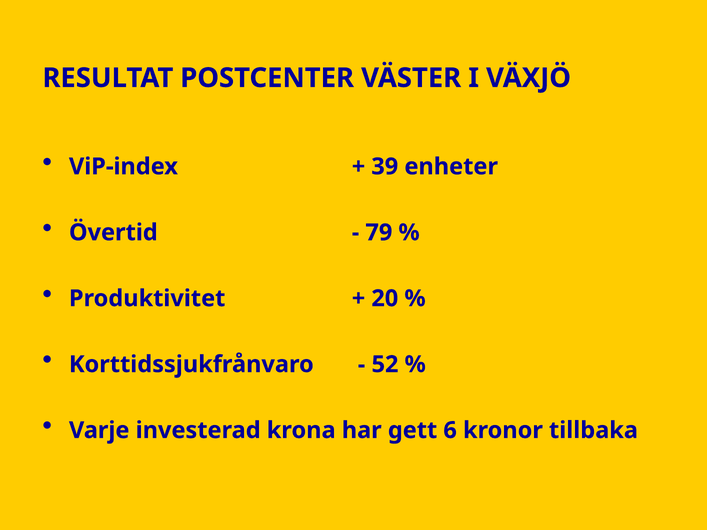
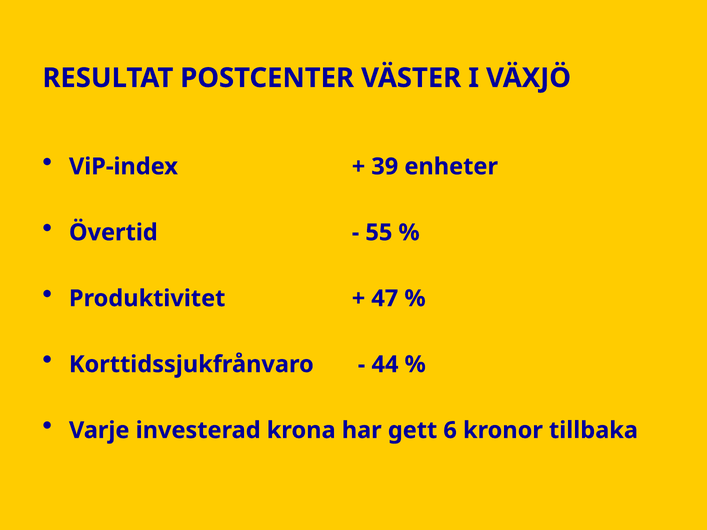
79: 79 -> 55 (379, 233)
20: 20 -> 47 (385, 299)
52: 52 -> 44 (385, 365)
